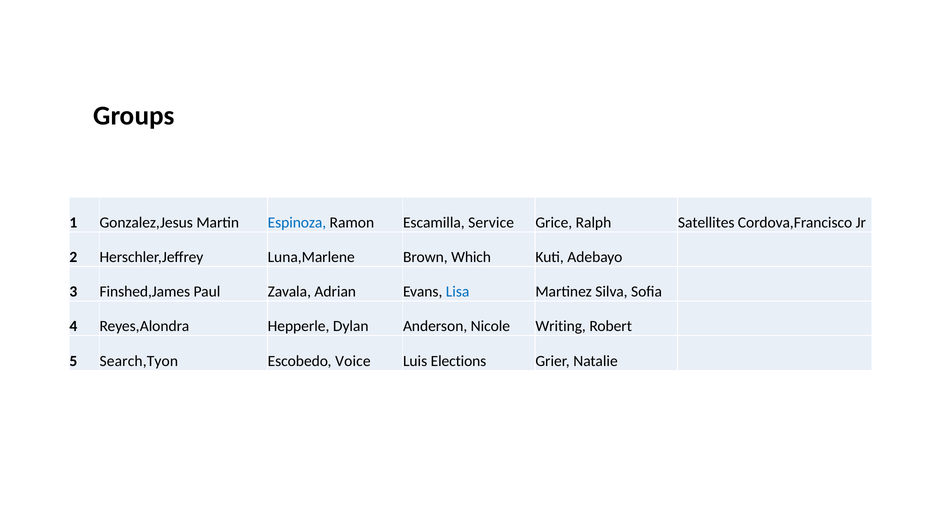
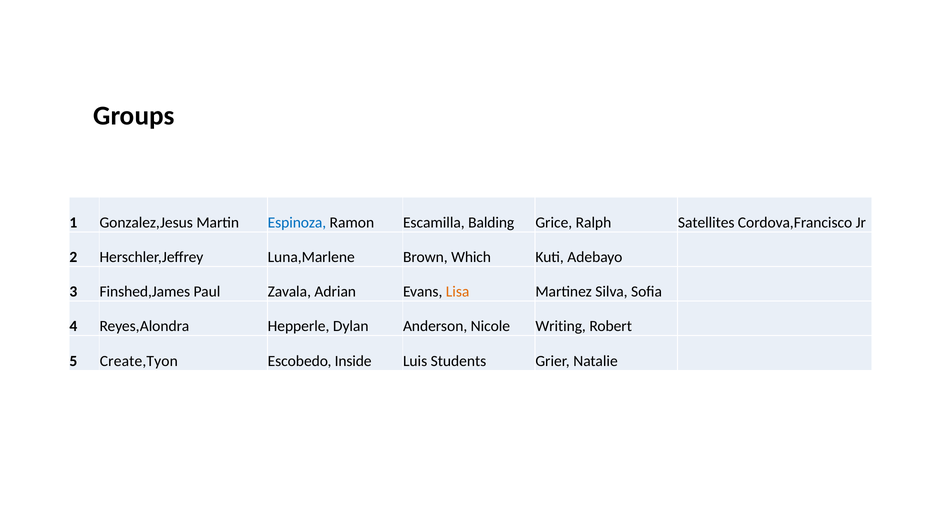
Service: Service -> Balding (491, 223)
Lisa colour: blue -> orange (458, 292)
Search,Tyon: Search,Tyon -> Create,Tyon (139, 361)
Voice: Voice -> Inside (353, 361)
Elections: Elections -> Students (458, 361)
